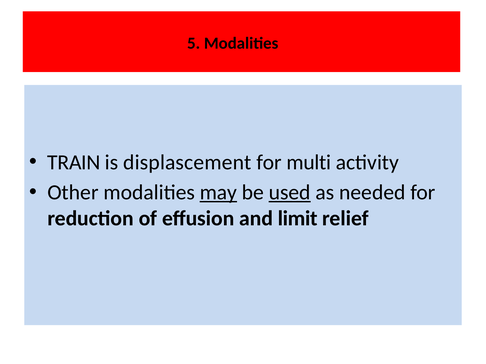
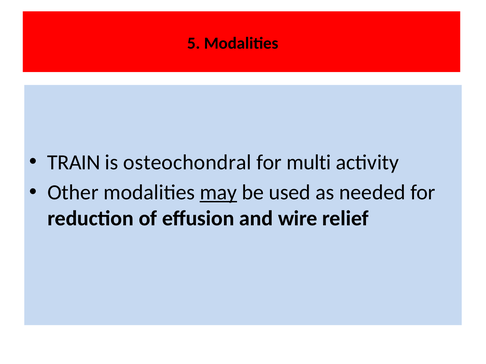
displascement: displascement -> osteochondral (187, 162)
used underline: present -> none (290, 193)
limit: limit -> wire (298, 219)
